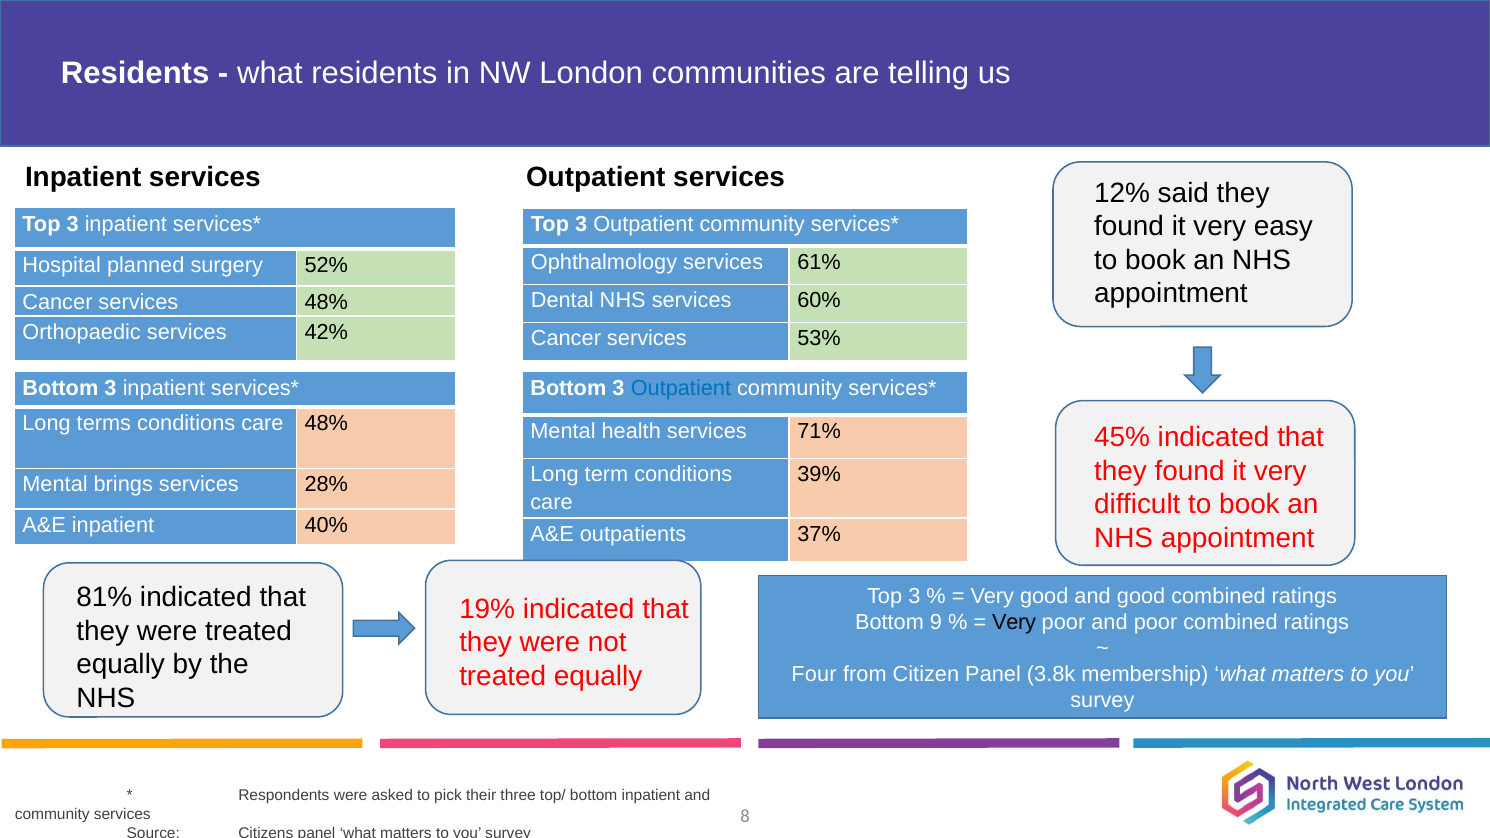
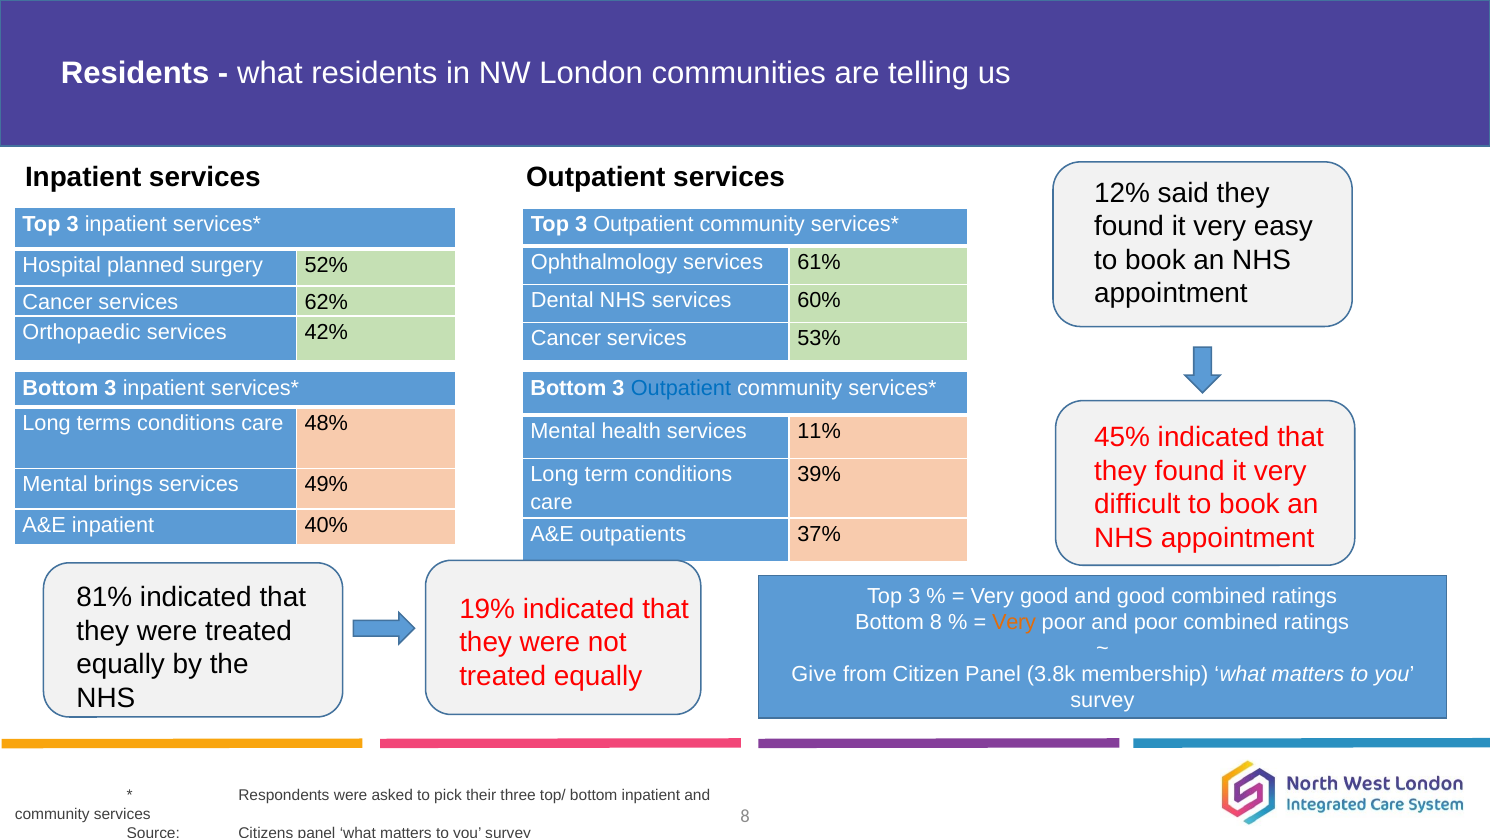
services 48%: 48% -> 62% (326, 302)
71%: 71% -> 11% (819, 431)
28%: 28% -> 49% (326, 484)
Bottom 9: 9 -> 8 (936, 622)
Very colour: black -> orange (1014, 622)
Four: Four -> Give (814, 674)
